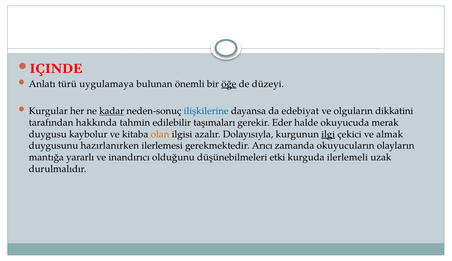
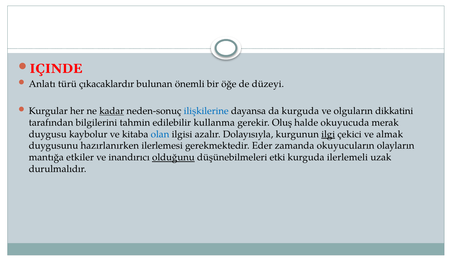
uygulamaya: uygulamaya -> çıkacaklardır (107, 84)
öğe underline: present -> none (229, 84)
da edebiyat: edebiyat -> kurguda (300, 111)
hakkında: hakkında -> bilgilerini (96, 123)
taşımaları: taşımaları -> kullanma (214, 123)
Eder: Eder -> Oluş (282, 123)
olan colour: orange -> blue (160, 134)
Arıcı: Arıcı -> Eder (262, 146)
yararlı: yararlı -> etkiler (80, 157)
olduğunu underline: none -> present (173, 157)
